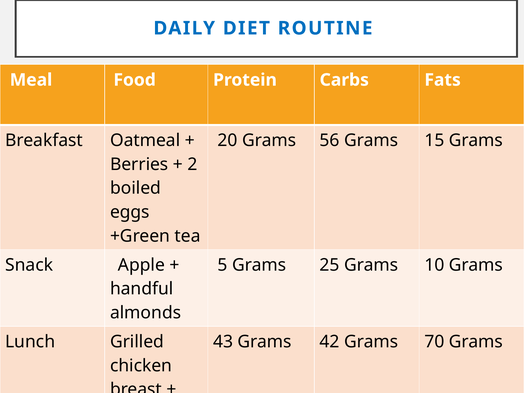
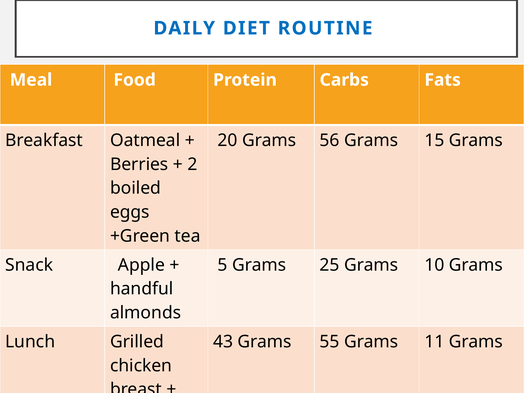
42: 42 -> 55 (330, 342)
70: 70 -> 11 (434, 342)
